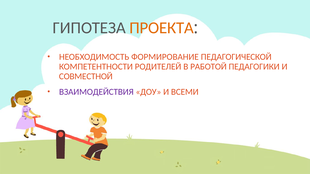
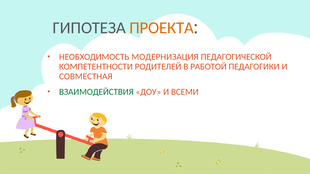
ФОРМИРОВАНИЕ: ФОРМИРОВАНИЕ -> МОДЕРНИЗАЦИЯ (165, 57)
СОВМЕСТНОЙ: СОВМЕСТНОЙ -> СОВМЕСТНАЯ (86, 76)
ВЗАИМОДЕЙСТВИЯ colour: purple -> green (96, 92)
